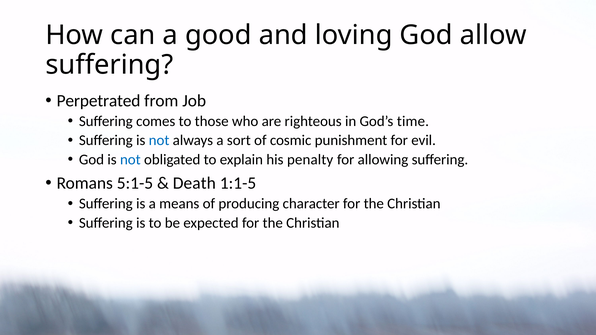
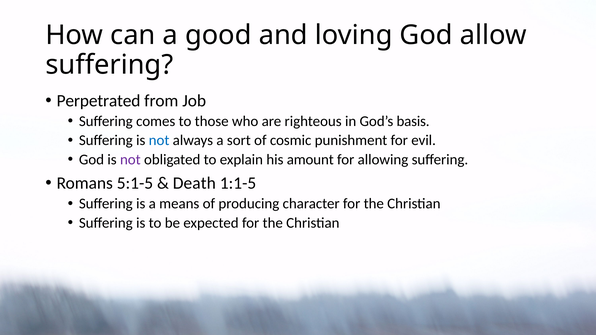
time: time -> basis (413, 121)
not colour: blue -> purple (130, 160)
penalty: penalty -> amount (310, 160)
